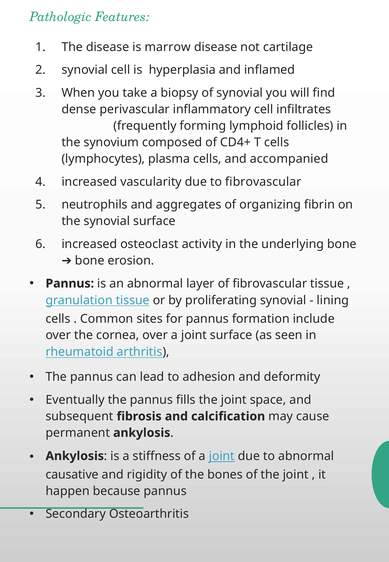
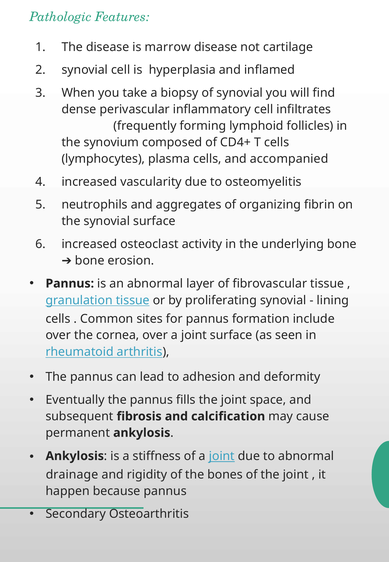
to fibrovascular: fibrovascular -> osteomyelitis (263, 182)
causative: causative -> drainage (72, 474)
